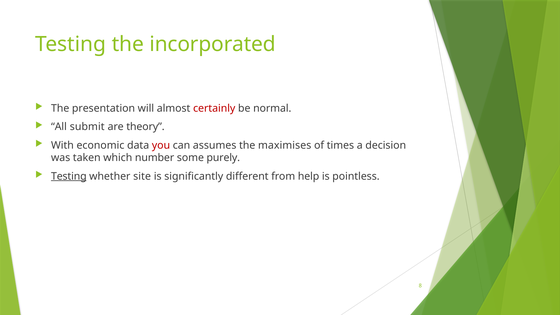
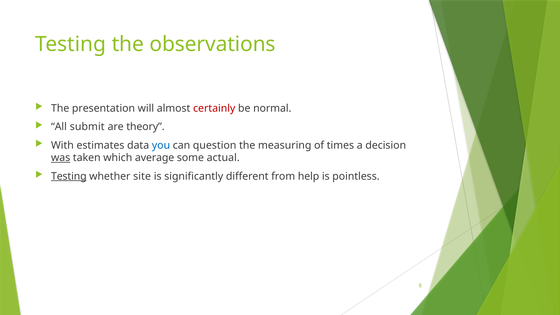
incorporated: incorporated -> observations (213, 44)
economic: economic -> estimates (100, 145)
you colour: red -> blue (161, 145)
assumes: assumes -> question (215, 145)
maximises: maximises -> measuring (285, 145)
was underline: none -> present (61, 158)
number: number -> average (155, 158)
purely: purely -> actual (223, 158)
